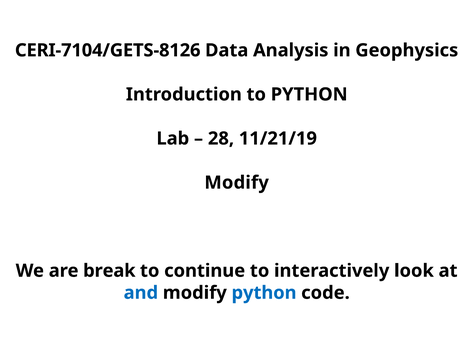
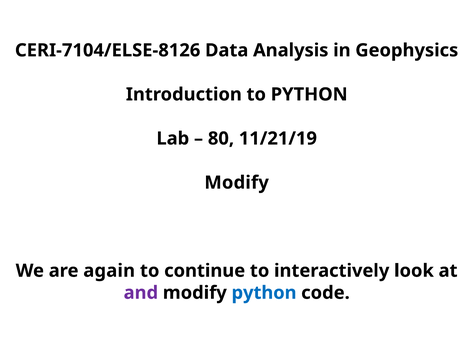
CERI-7104/GETS-8126: CERI-7104/GETS-8126 -> CERI-7104/ELSE-8126 (108, 50)
28: 28 -> 80 (221, 138)
break: break -> again (109, 271)
and colour: blue -> purple (141, 293)
